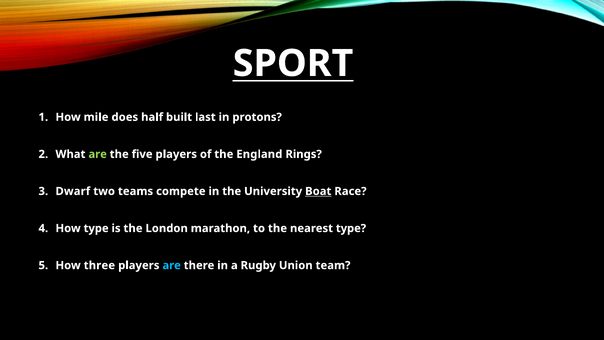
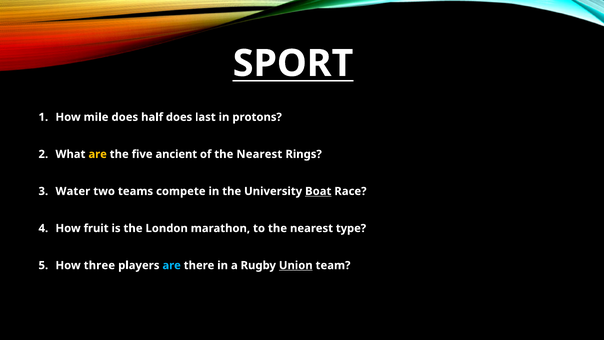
half built: built -> does (179, 117)
are colour: light green -> yellow (98, 154)
five players: players -> ancient (176, 154)
of the England: England -> Nearest (259, 154)
Dwarf: Dwarf -> Water (73, 191)
How type: type -> fruit (96, 228)
Union underline: none -> present (296, 265)
